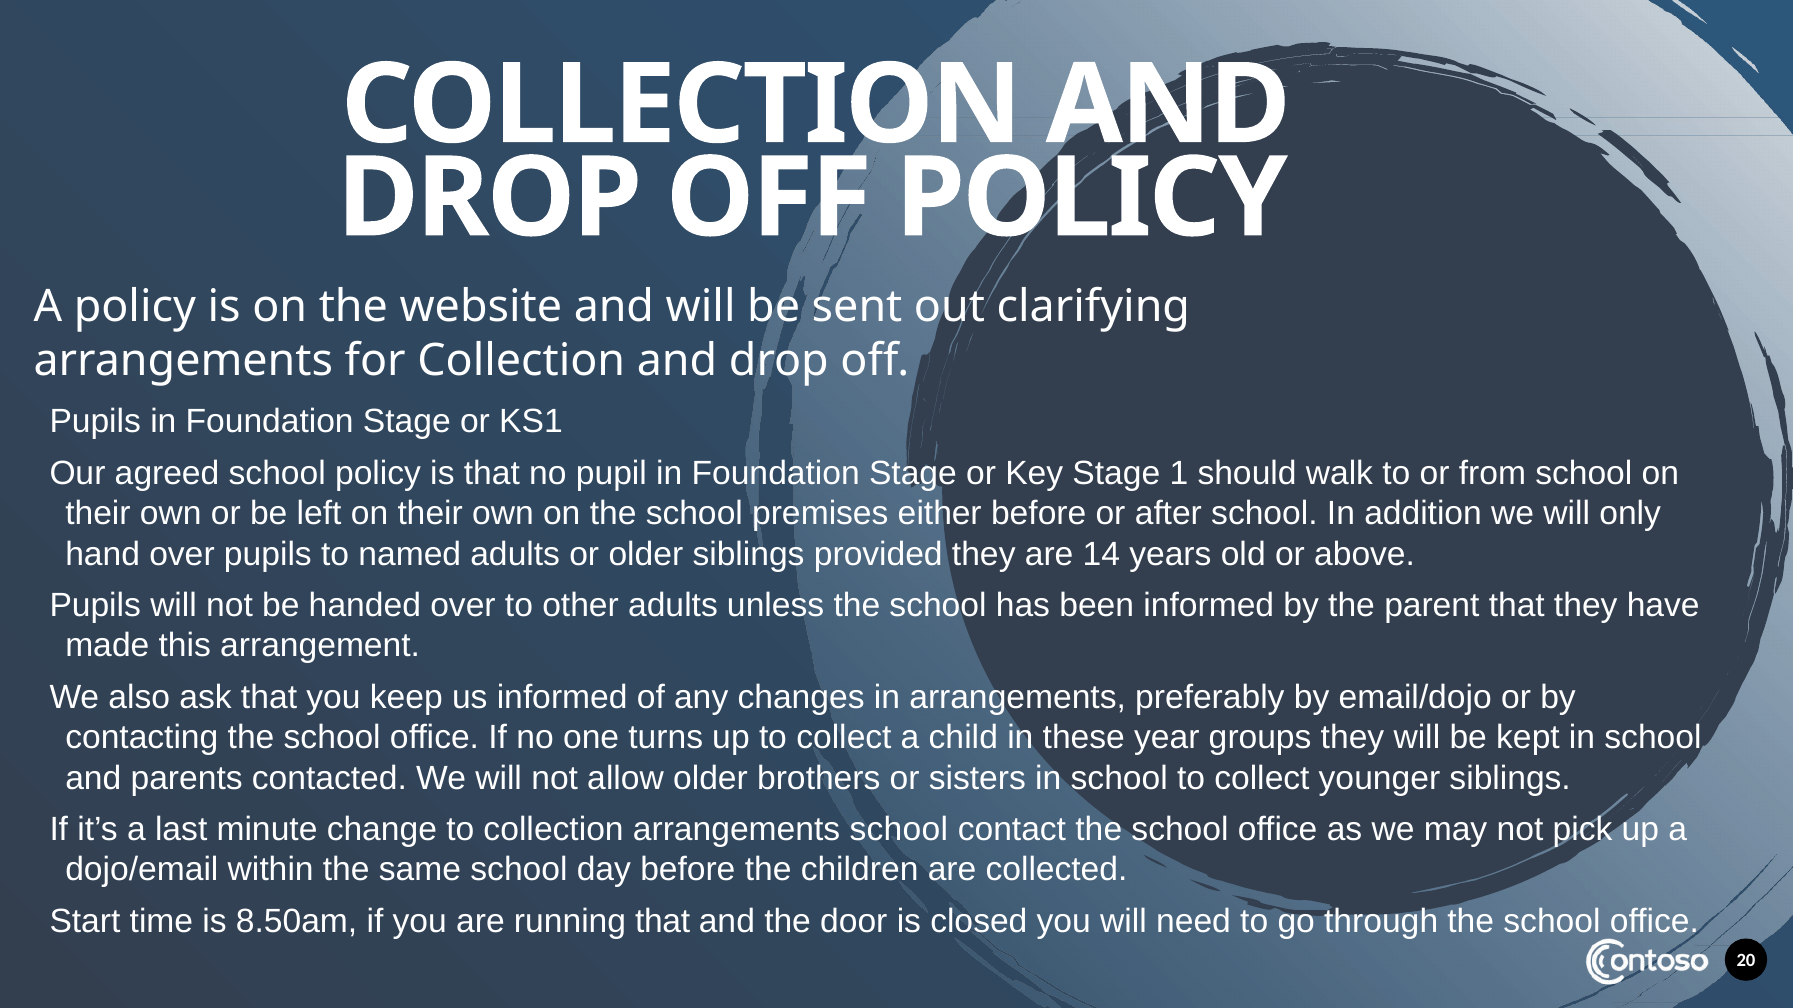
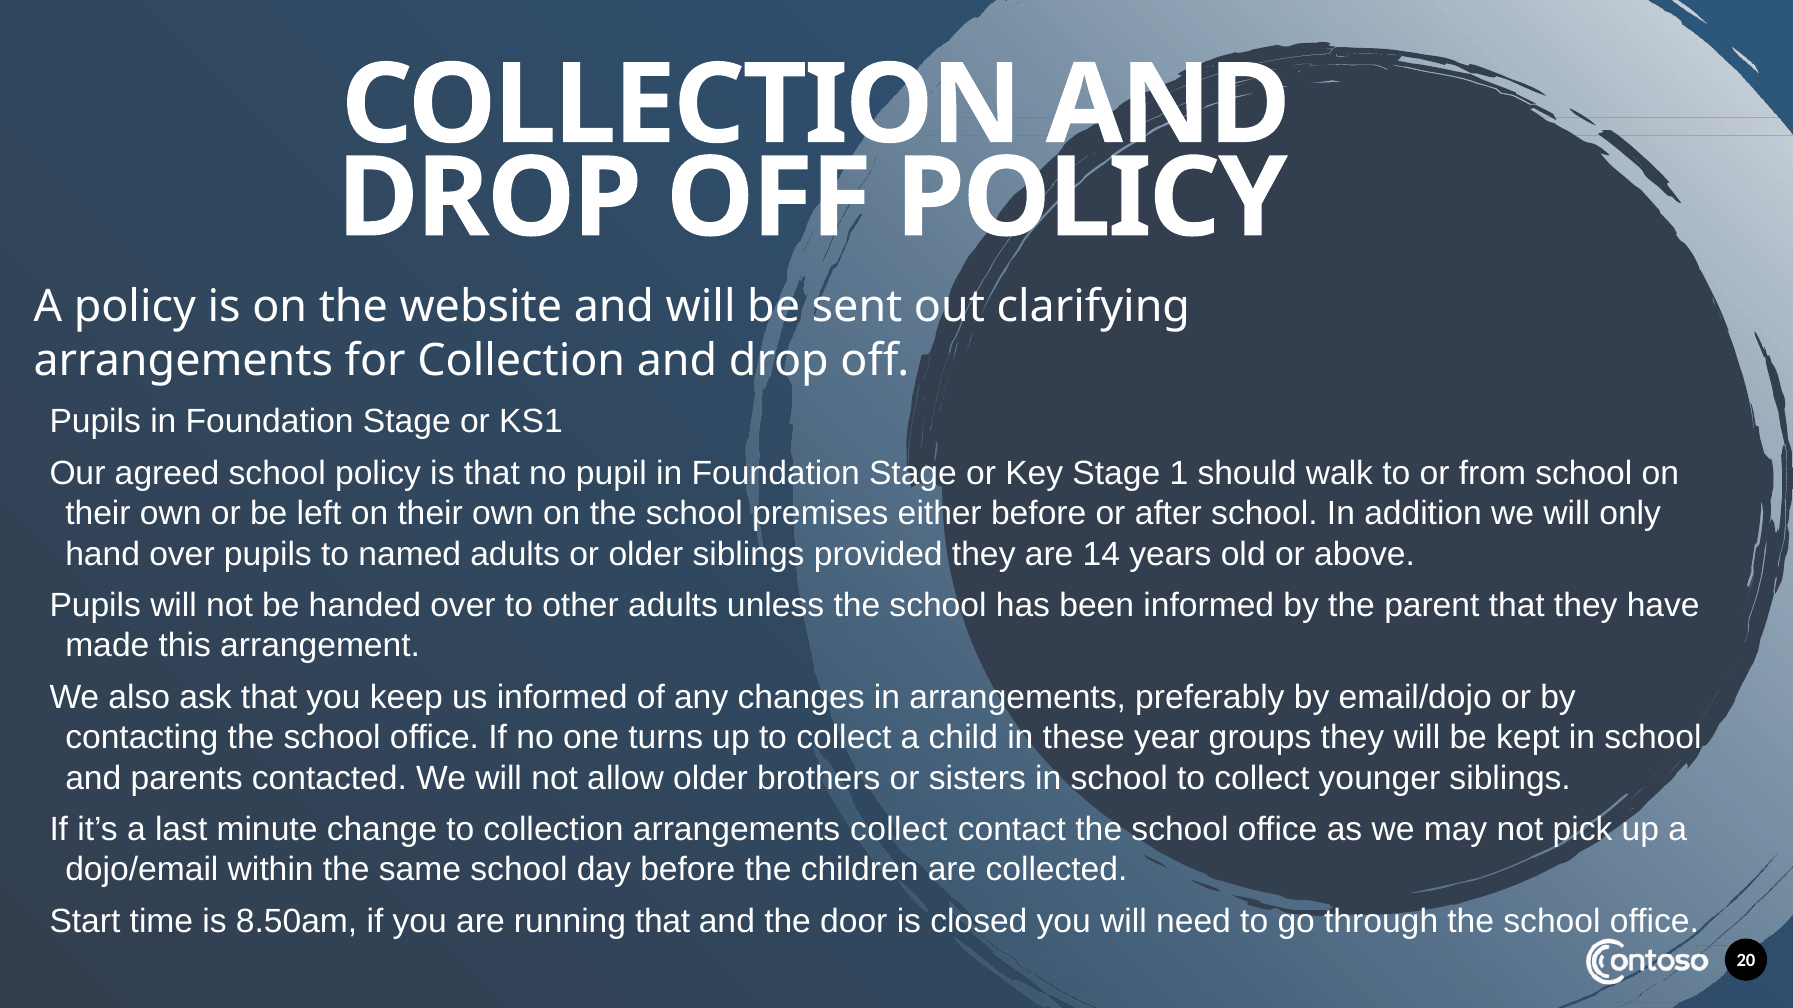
arrangements school: school -> collect (899, 830)
